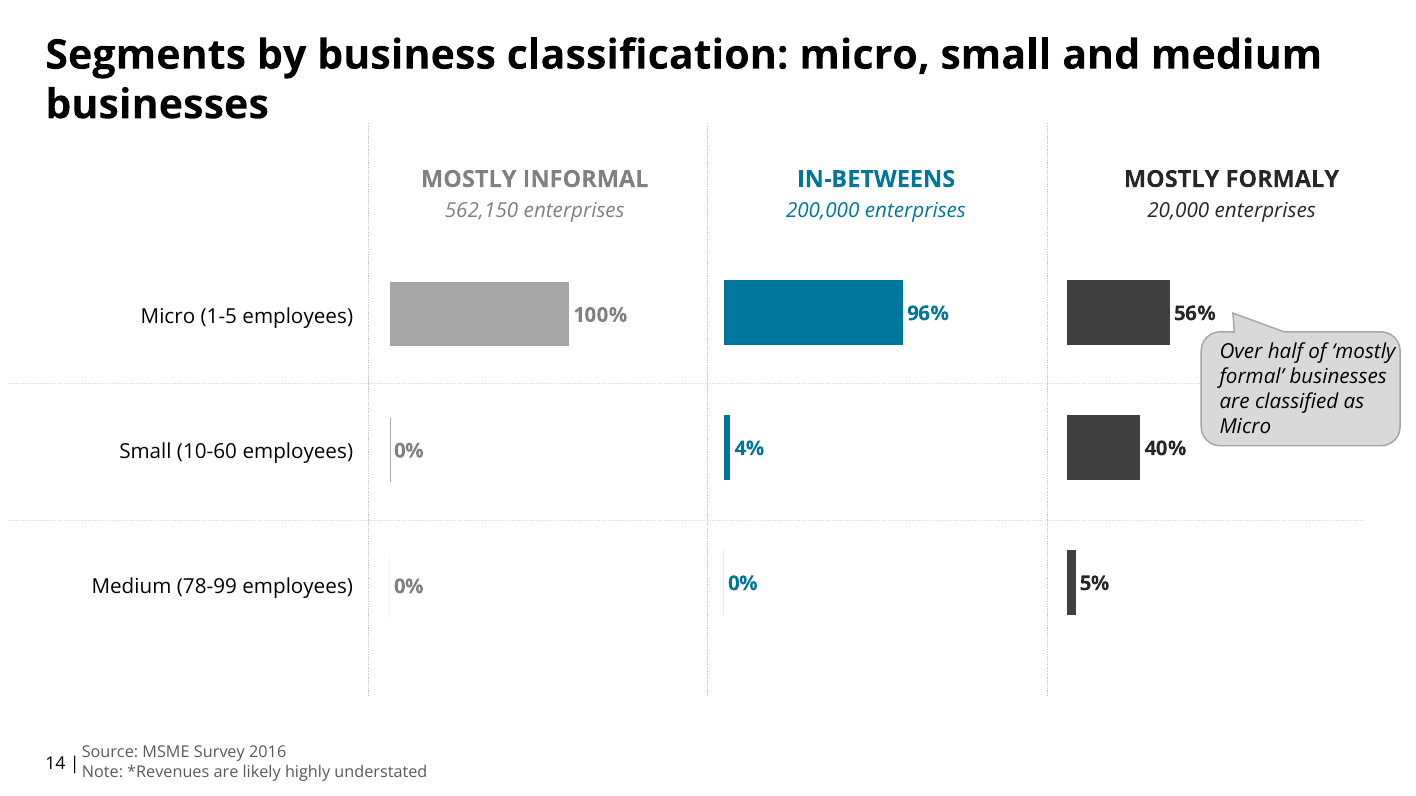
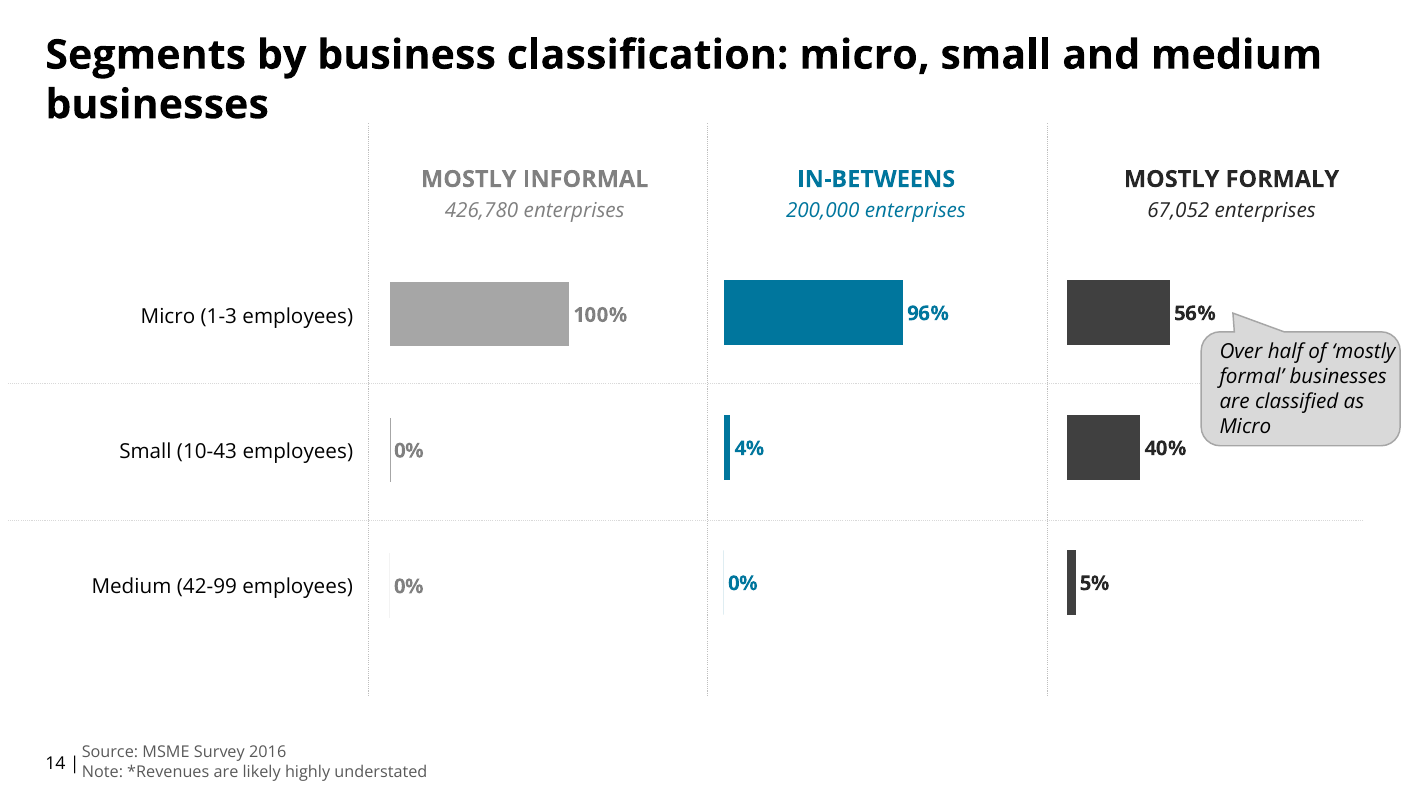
562,150: 562,150 -> 426,780 (482, 211)
20,000: 20,000 -> 67,052 (1178, 211)
1-5: 1-5 -> 1-3 (219, 317)
10-60: 10-60 -> 10-43 (207, 452)
78-99: 78-99 -> 42-99 (207, 587)
